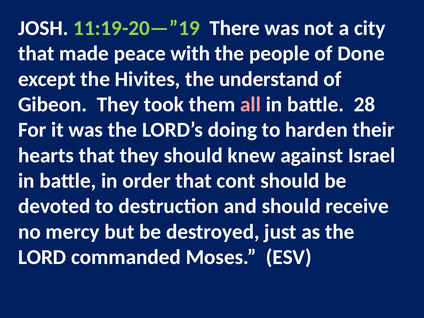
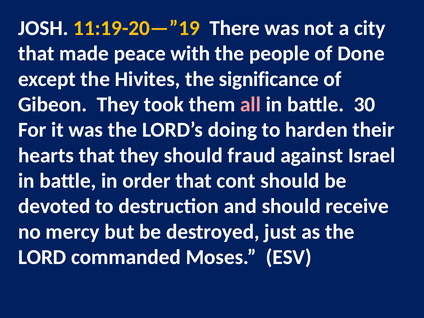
11:19-20—”19 colour: light green -> yellow (137, 28)
understand: understand -> significance (269, 79)
28: 28 -> 30 (364, 105)
knew: knew -> fraud (252, 155)
